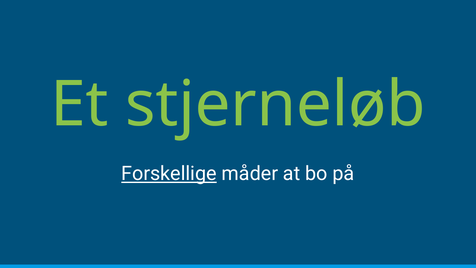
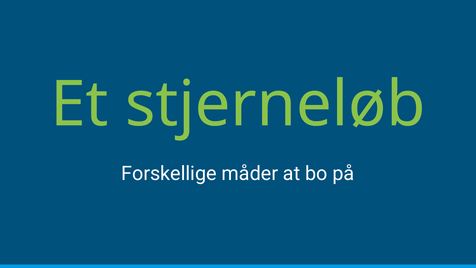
Forskellige underline: present -> none (169, 174)
